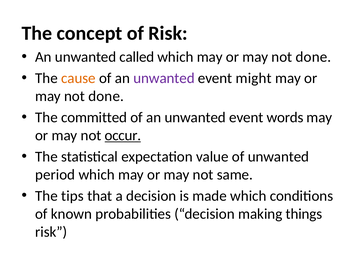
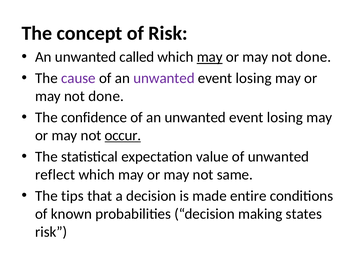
may underline: none -> present (210, 57)
cause colour: orange -> purple (78, 78)
might: might -> losing (254, 78)
committed: committed -> confidence (94, 117)
words: words -> losing (285, 117)
period: period -> reflect (55, 175)
made which: which -> entire (248, 196)
things: things -> states (304, 214)
